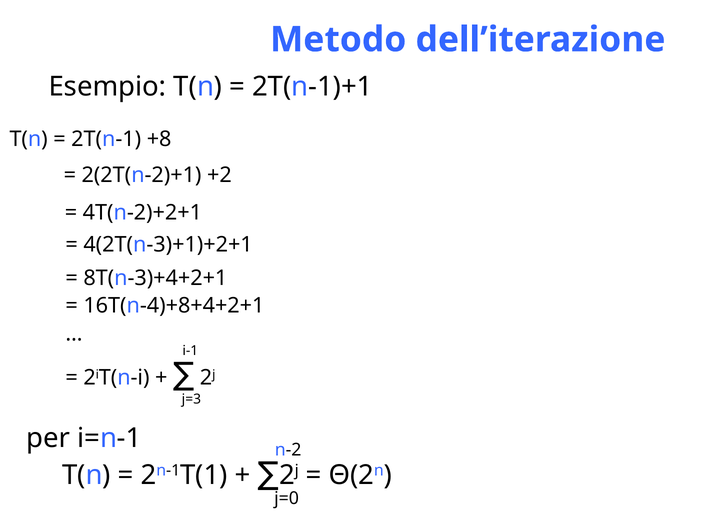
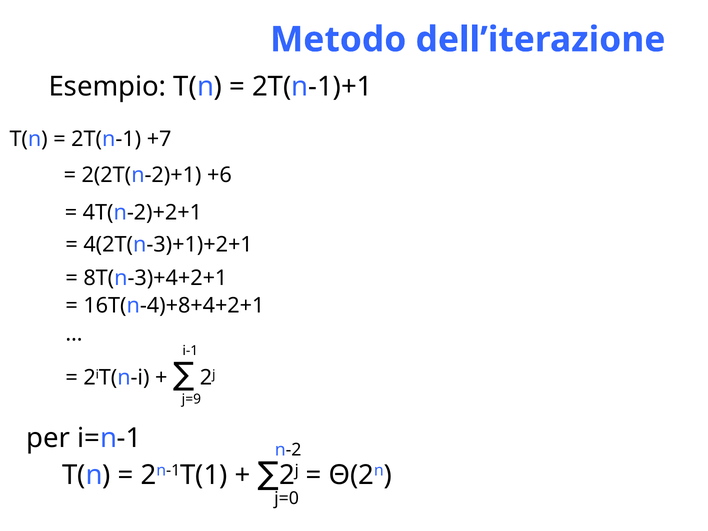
+8: +8 -> +7 (159, 139)
+2: +2 -> +6 (219, 175)
j=3: j=3 -> j=9 (191, 399)
